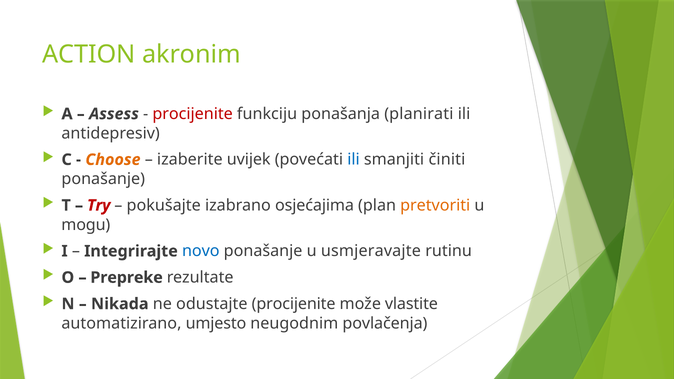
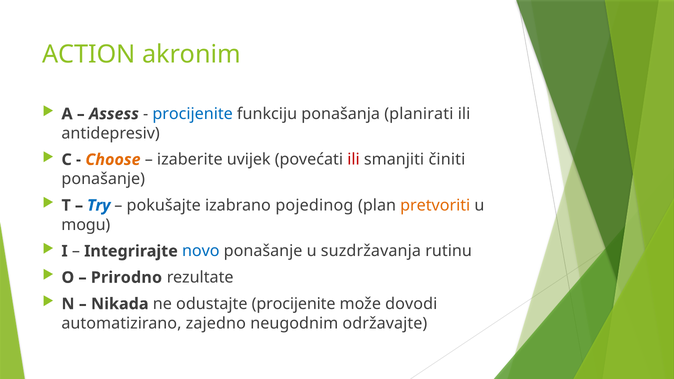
procijenite colour: red -> blue (193, 114)
ili colour: blue -> red (353, 160)
Try colour: red -> blue (99, 205)
osjećajima: osjećajima -> pojedinog (314, 205)
usmjeravajte: usmjeravajte -> suzdržavanja (371, 251)
Prepreke: Prepreke -> Prirodno (126, 278)
vlastite: vlastite -> dovodi (411, 304)
umjesto: umjesto -> zajedno (216, 323)
povlačenja: povlačenja -> održavajte (385, 323)
